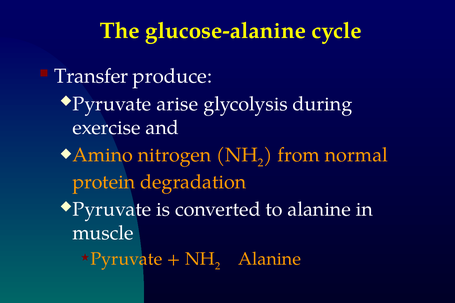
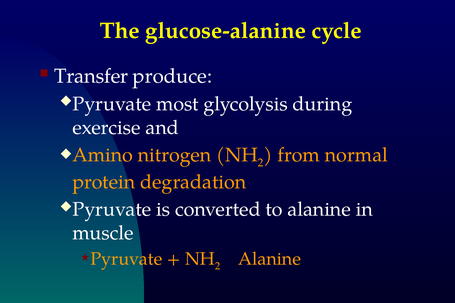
arise: arise -> most (177, 104)
